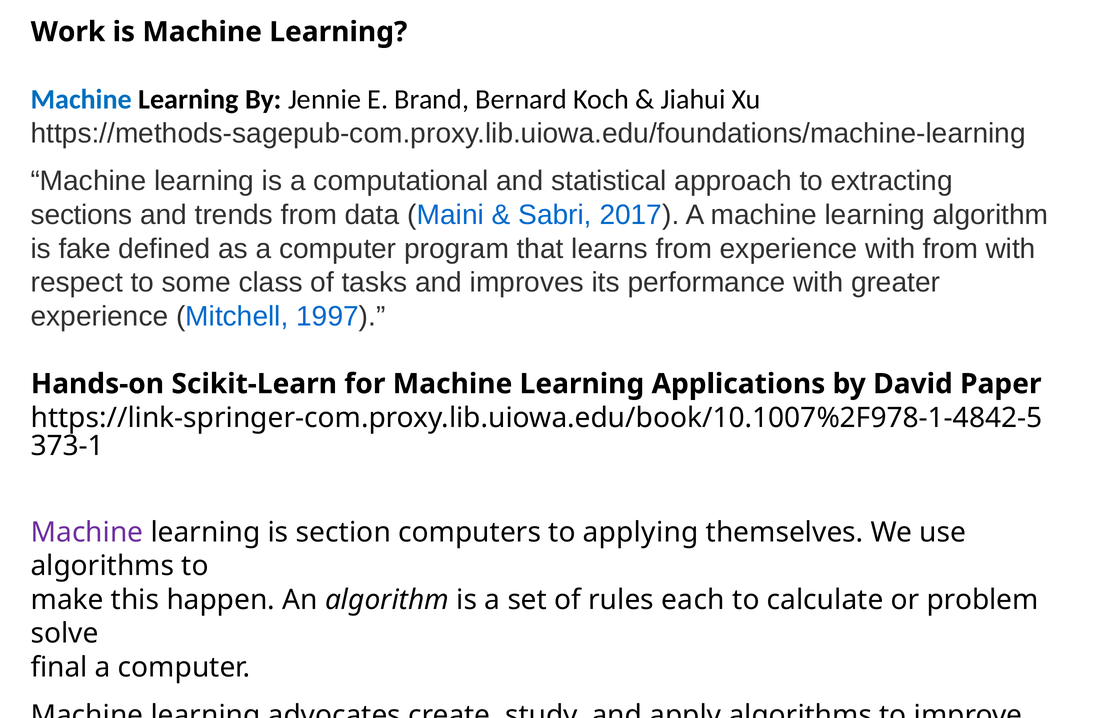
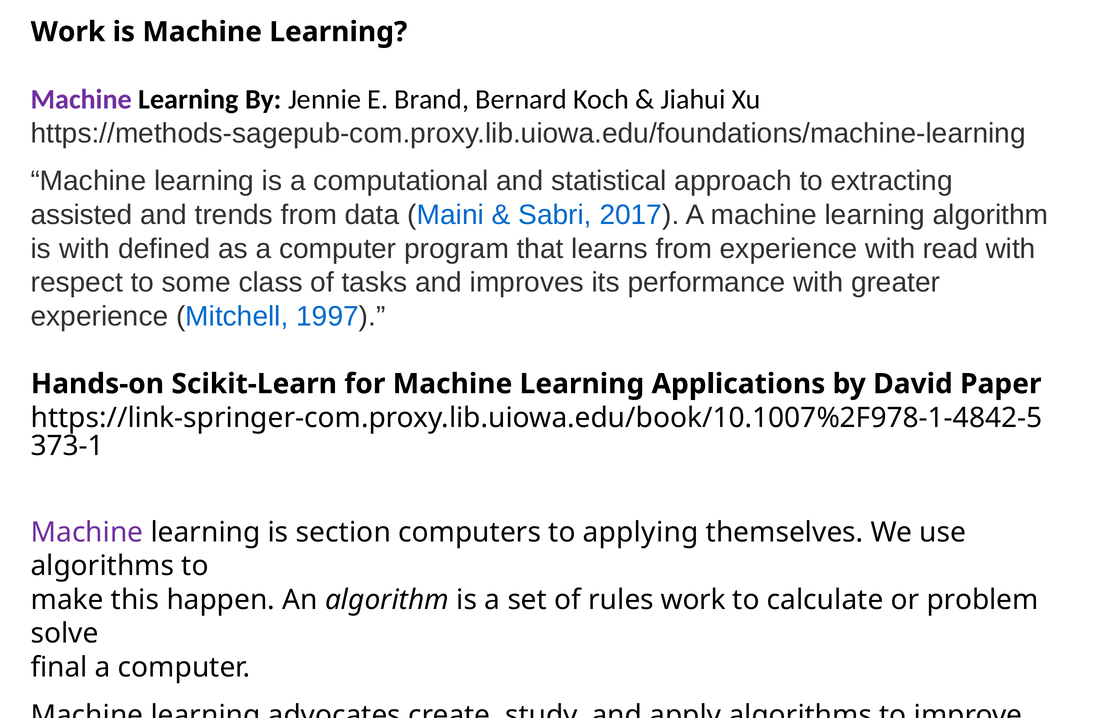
Machine colour: blue -> purple (81, 99)
sections: sections -> assisted (82, 215)
is fake: fake -> with (84, 249)
with from: from -> read (950, 249)
rules each: each -> work (693, 599)
